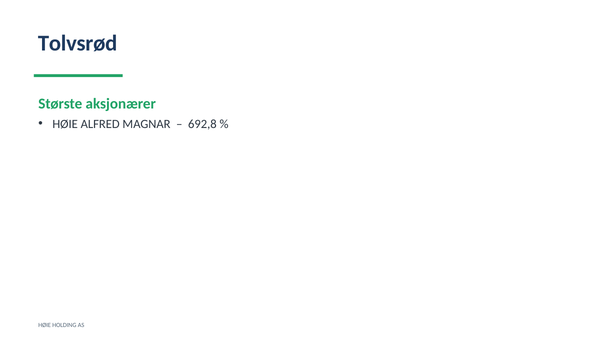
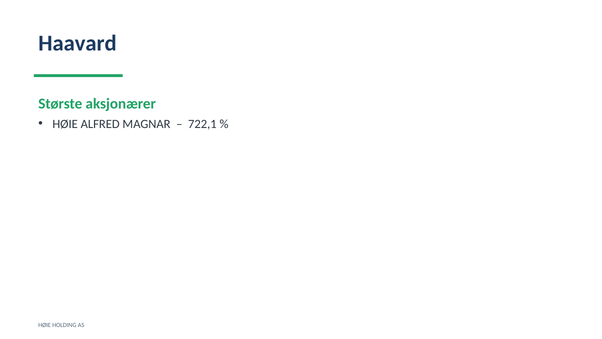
Tolvsrød: Tolvsrød -> Haavard (78, 43)
692,8: 692,8 -> 722,1 (202, 124)
